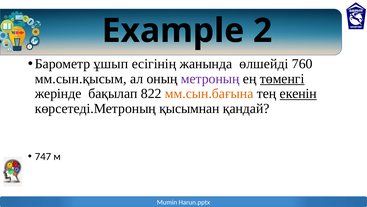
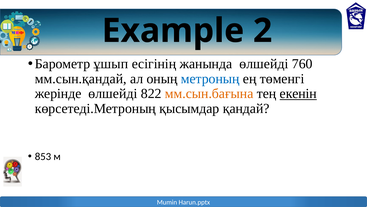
мм.сын.қысым: мм.сын.қысым -> мм.сын.қандай (81, 79)
метроның colour: purple -> blue (210, 79)
төменгі underline: present -> none (282, 79)
жерінде бақылап: бақылап -> өлшейді (113, 93)
қысымнан: қысымнан -> қысымдар (189, 108)
747: 747 -> 853 (43, 156)
